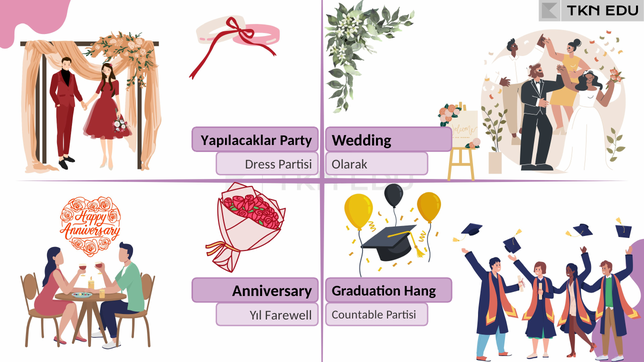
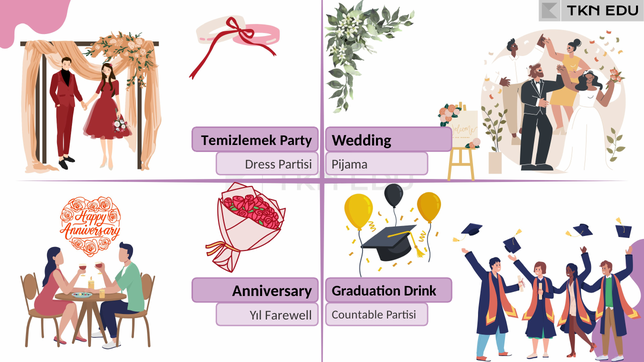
Yapılacaklar: Yapılacaklar -> Temizlemek (239, 140)
Olarak: Olarak -> Pijama (350, 164)
Hang: Hang -> Drink (420, 291)
